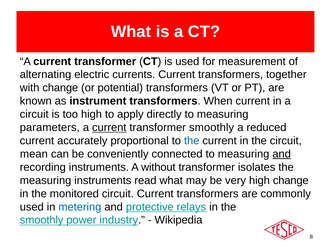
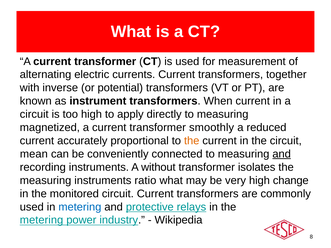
with change: change -> inverse (60, 88)
parameters: parameters -> magnetized (50, 128)
current underline: present -> none (109, 128)
the colour: blue -> orange (192, 141)
read: read -> ratio (145, 181)
smoothly: smoothly -> metering (42, 220)
